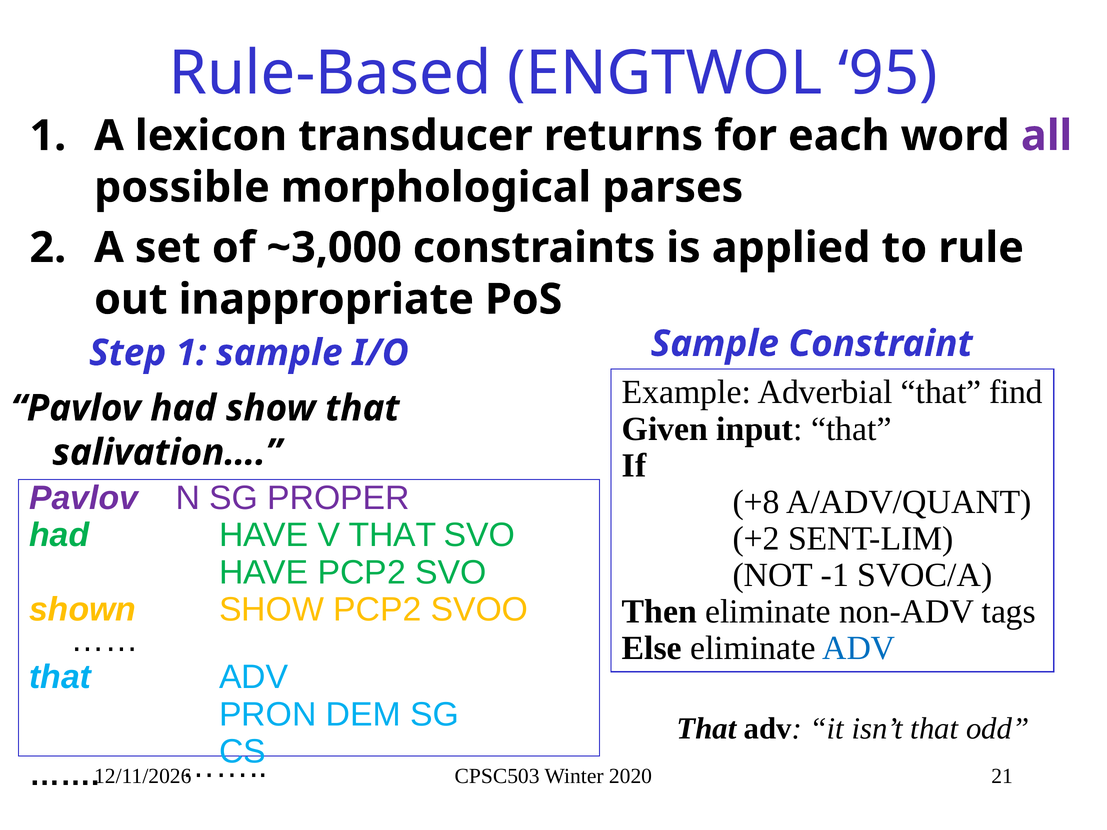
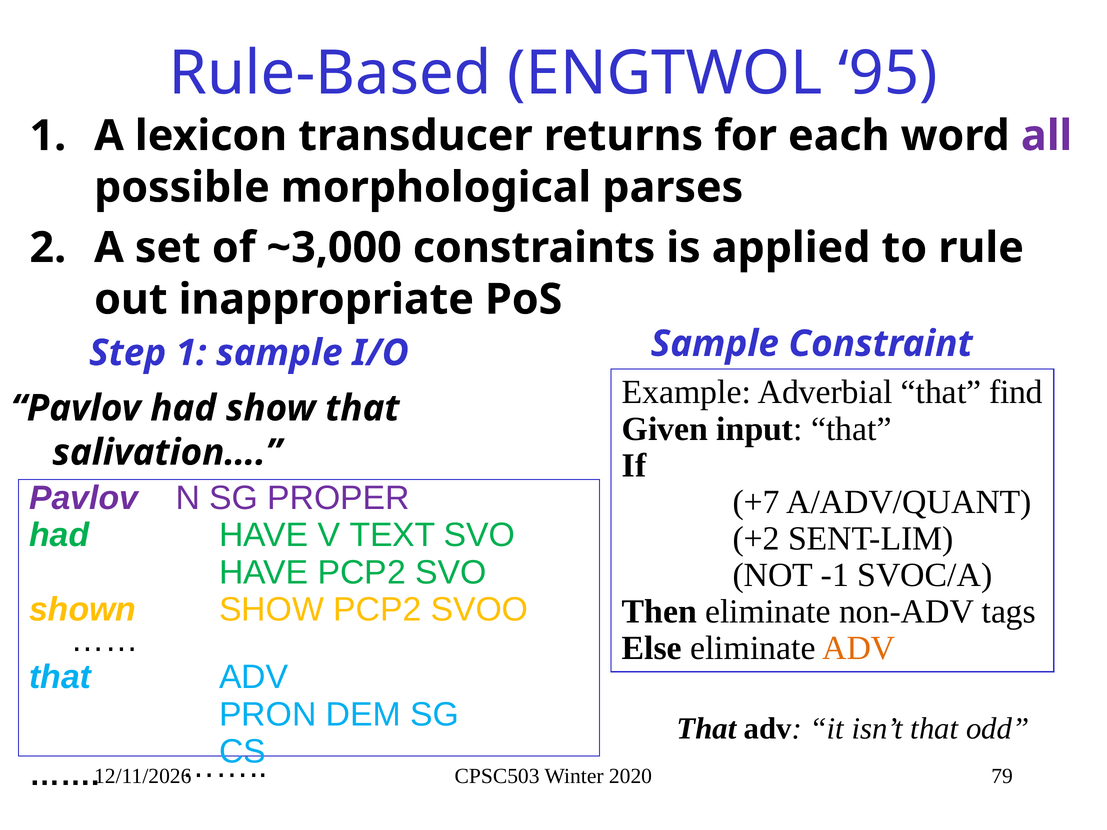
+8: +8 -> +7 (756, 502)
V THAT: THAT -> TEXT (392, 535)
ADV colour: blue -> orange (859, 648)
21: 21 -> 79 (1002, 776)
